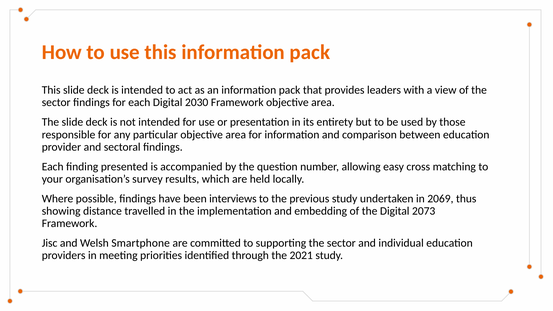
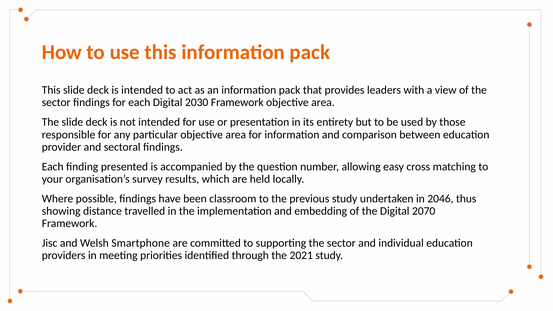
interviews: interviews -> classroom (233, 199)
2069: 2069 -> 2046 (440, 199)
2073: 2073 -> 2070 (424, 211)
